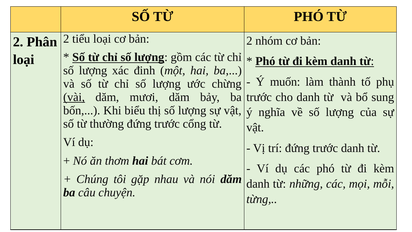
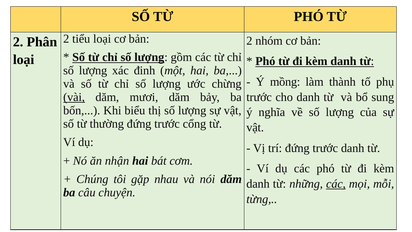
muốn: muốn -> mồng (285, 82)
thơm: thơm -> nhận (117, 161)
các underline: none -> present (336, 184)
